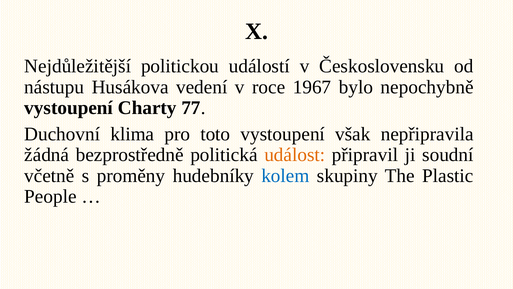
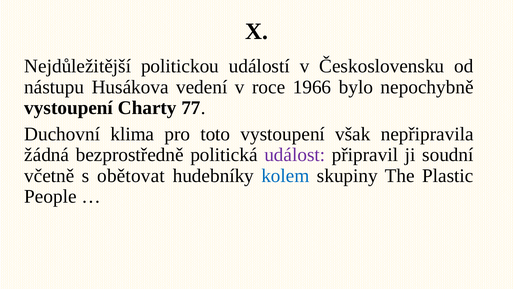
1967: 1967 -> 1966 (312, 87)
událost colour: orange -> purple (295, 155)
proměny: proměny -> obětovat (131, 175)
